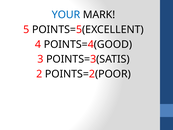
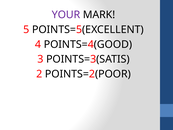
YOUR colour: blue -> purple (66, 15)
